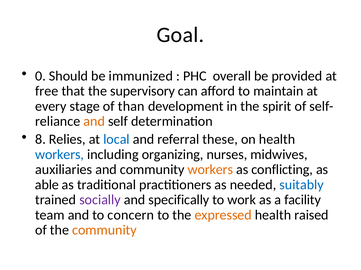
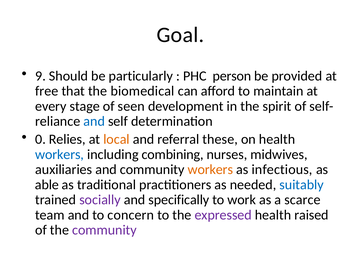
0: 0 -> 9 (41, 76)
immunized: immunized -> particularly (141, 76)
overall: overall -> person (232, 76)
supervisory: supervisory -> biomedical (142, 91)
than: than -> seen (131, 107)
and colour: orange -> blue (94, 122)
8: 8 -> 0 (41, 140)
local colour: blue -> orange (116, 140)
organizing: organizing -> combining (173, 155)
conflicting: conflicting -> infectious (282, 170)
facility: facility -> scarce (302, 200)
expressed colour: orange -> purple (223, 216)
community colour: orange -> purple (104, 231)
